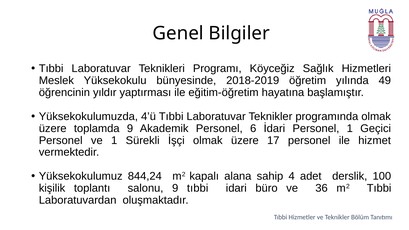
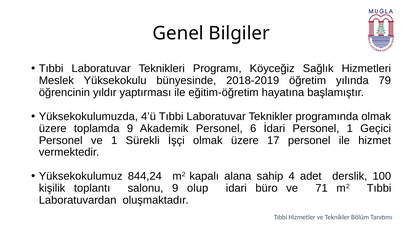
49: 49 -> 79 (385, 81)
9 tıbbi: tıbbi -> olup (198, 188)
36: 36 -> 71 (322, 188)
